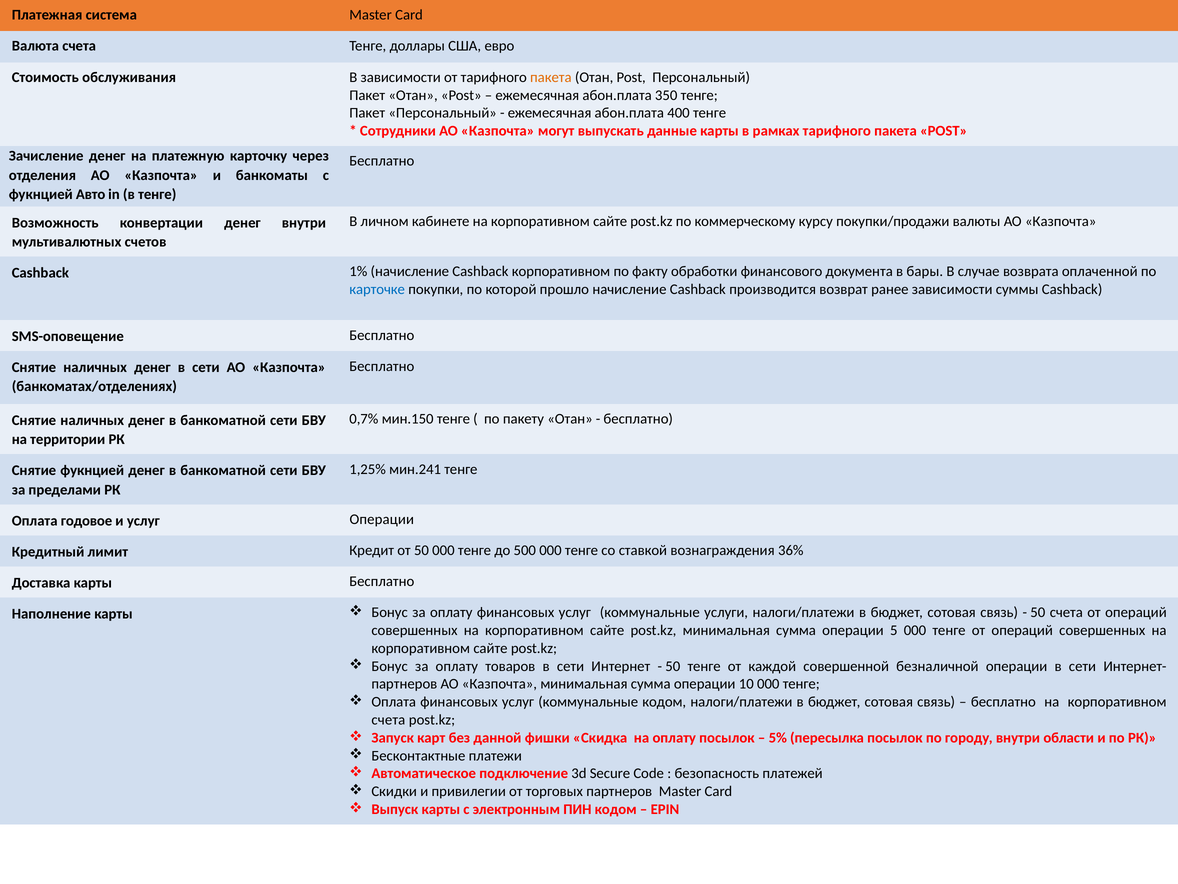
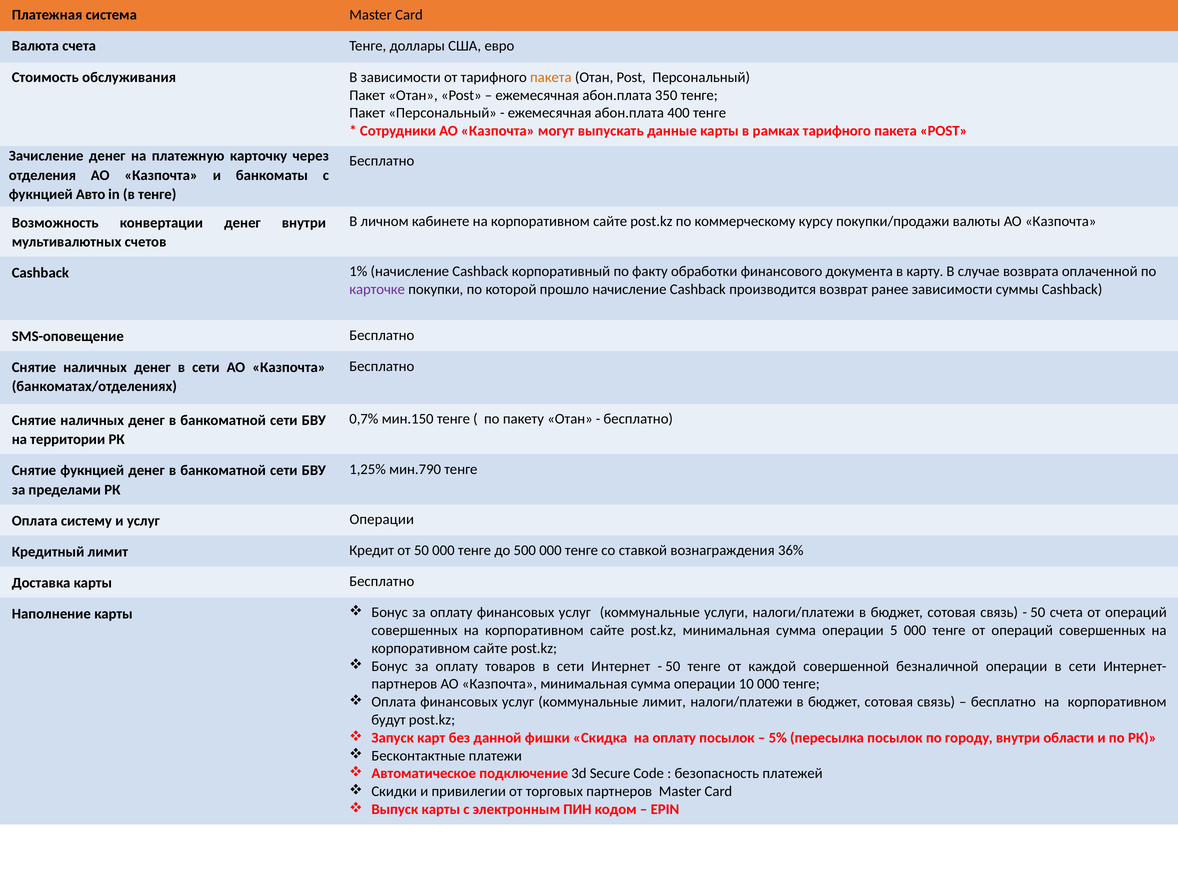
Cashback корпоративном: корпоративном -> корпоративный (561, 271)
бары: бары -> карту (925, 271)
карточке colour: blue -> purple (377, 289)
мин.241: мин.241 -> мин.790 (415, 469)
годовое: годовое -> систему (86, 520)
коммунальные кодом: кодом -> лимит (664, 702)
счета: счета -> будут (389, 719)
